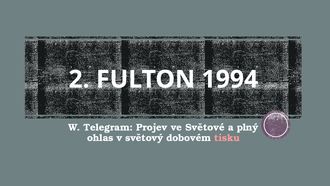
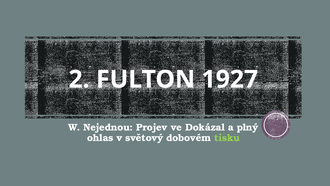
1994: 1994 -> 1927 (230, 79)
Telegram: Telegram -> Nejednou (108, 127)
Světové: Světové -> Dokázal (205, 127)
tisku colour: pink -> light green (227, 138)
